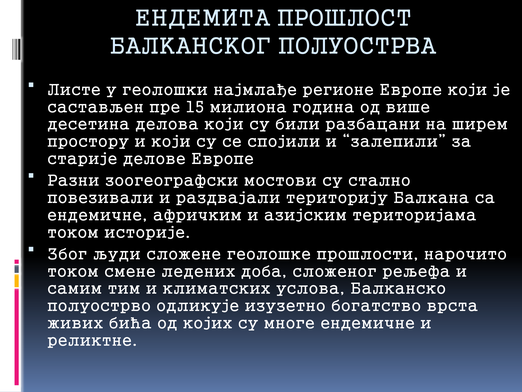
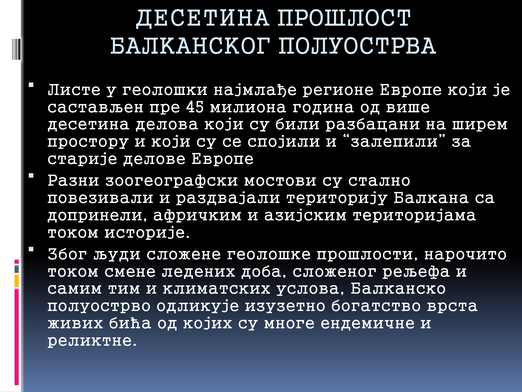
ЕНДЕМИТА: ЕНДЕМИТА -> ДЕСЕТИНА (203, 18)
15: 15 -> 45 (195, 107)
ендемичне: ендемичне -> допринели (97, 215)
